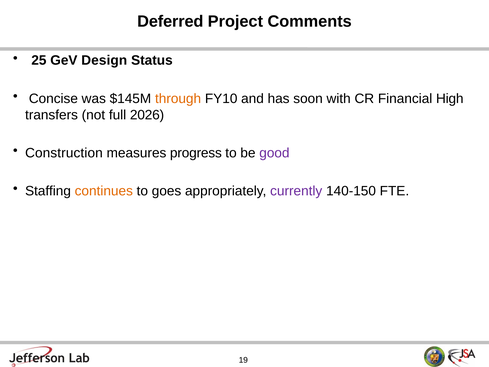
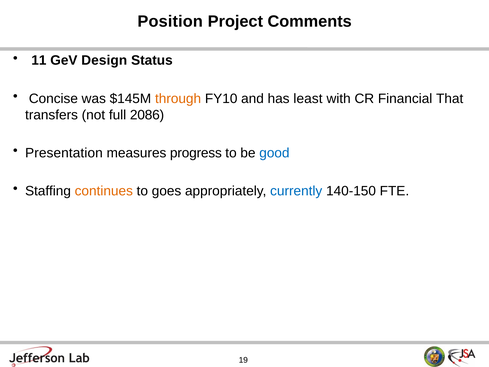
Deferred: Deferred -> Position (170, 22)
25: 25 -> 11 (39, 60)
soon: soon -> least (308, 98)
High: High -> That (450, 98)
2026: 2026 -> 2086 (147, 115)
Construction: Construction -> Presentation (64, 153)
good colour: purple -> blue (274, 153)
currently colour: purple -> blue (296, 191)
